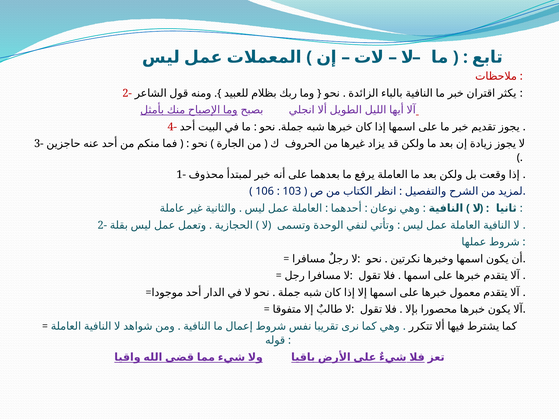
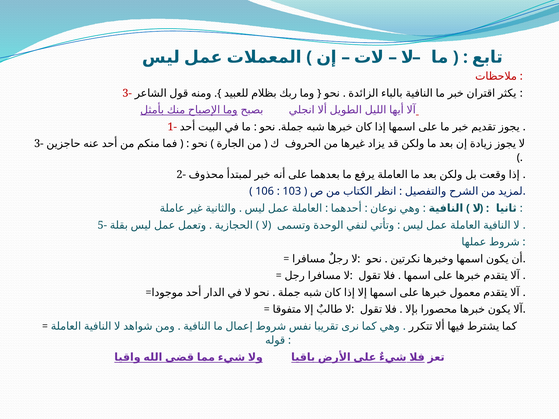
2-: 2- -> 3- (127, 93)
4-: 4- -> 1- (172, 127)
1-: 1- -> 2- (181, 175)
2-: 2- -> 5- (102, 225)
